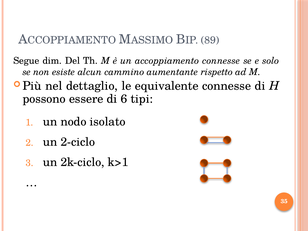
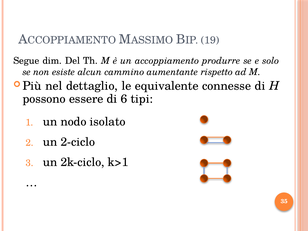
89: 89 -> 19 (210, 40)
accoppiamento connesse: connesse -> produrre (221, 61)
